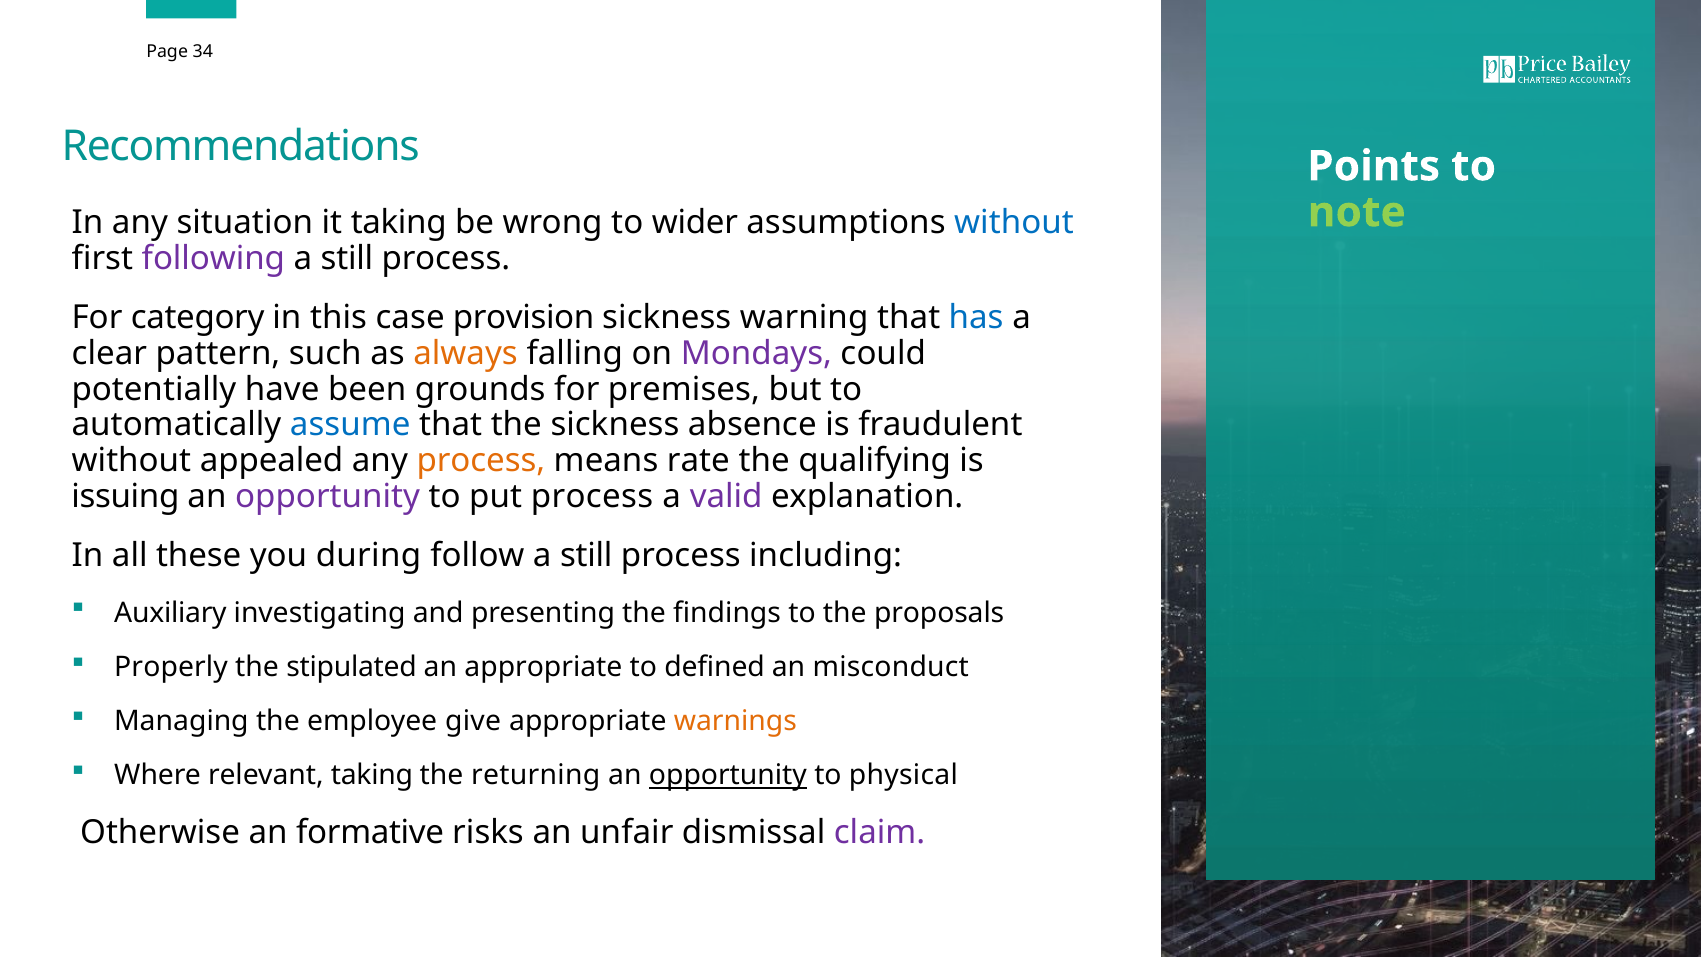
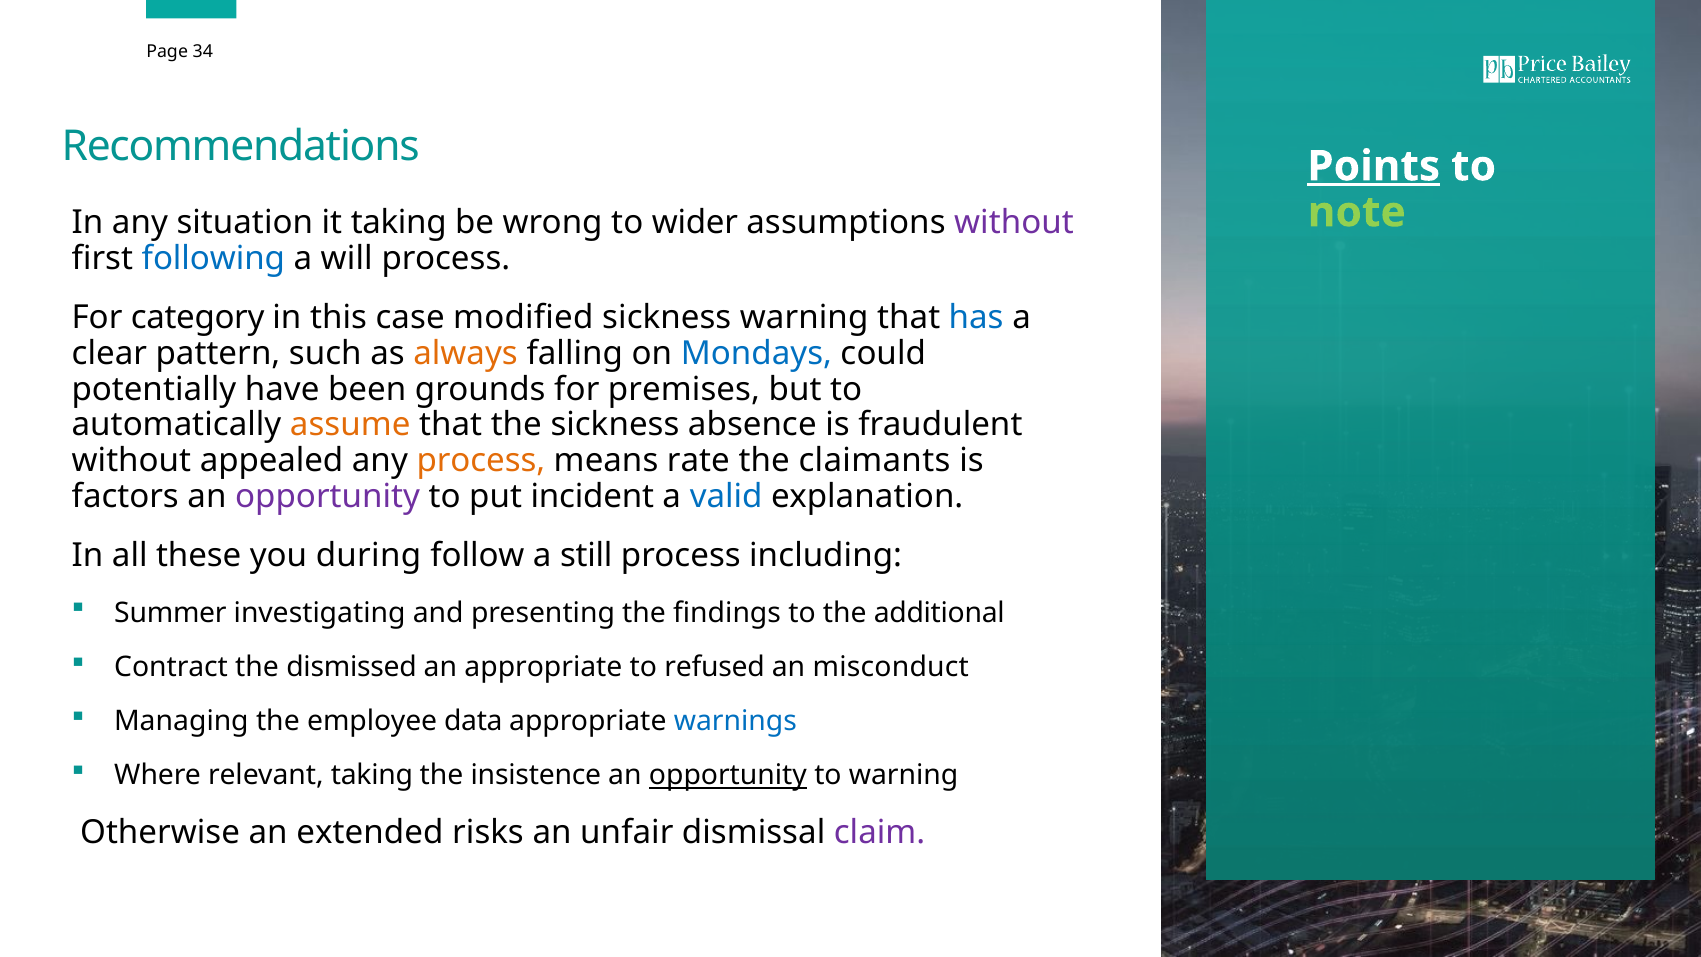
Points underline: none -> present (1374, 166)
without colour: blue -> purple (1014, 222)
following colour: purple -> blue (213, 258)
still: still -> will (347, 258)
provision: provision -> modified (523, 318)
Mondays colour: purple -> blue (756, 353)
assume colour: blue -> orange (350, 425)
qualifying: qualifying -> claimants (874, 461)
issuing: issuing -> factors (125, 496)
put process: process -> incident (592, 496)
valid colour: purple -> blue (726, 496)
Auxiliary: Auxiliary -> Summer (170, 613)
proposals: proposals -> additional (939, 613)
Properly: Properly -> Contract (171, 667)
stipulated: stipulated -> dismissed (352, 667)
defined: defined -> refused (715, 667)
give: give -> data (473, 721)
warnings colour: orange -> blue (735, 721)
returning: returning -> insistence (536, 775)
to physical: physical -> warning (904, 775)
formative: formative -> extended (370, 832)
